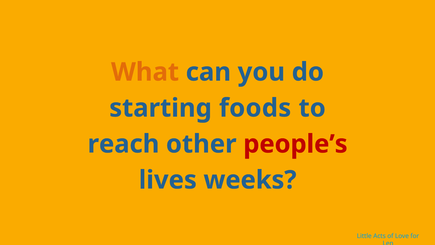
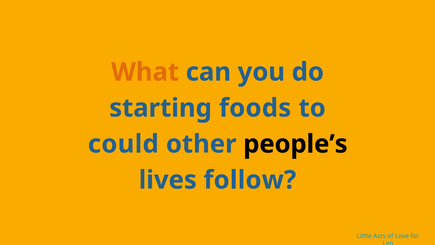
reach: reach -> could (123, 144)
people’s colour: red -> black (295, 144)
weeks: weeks -> follow (250, 180)
